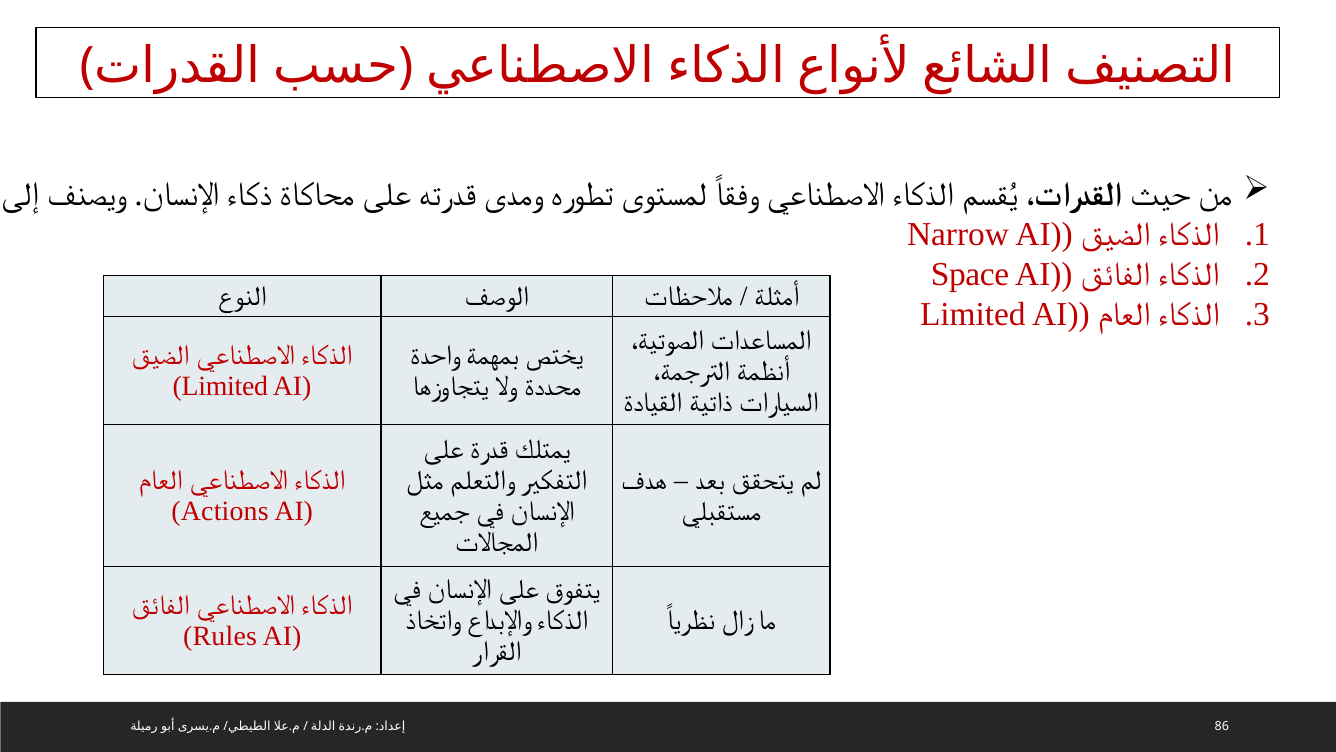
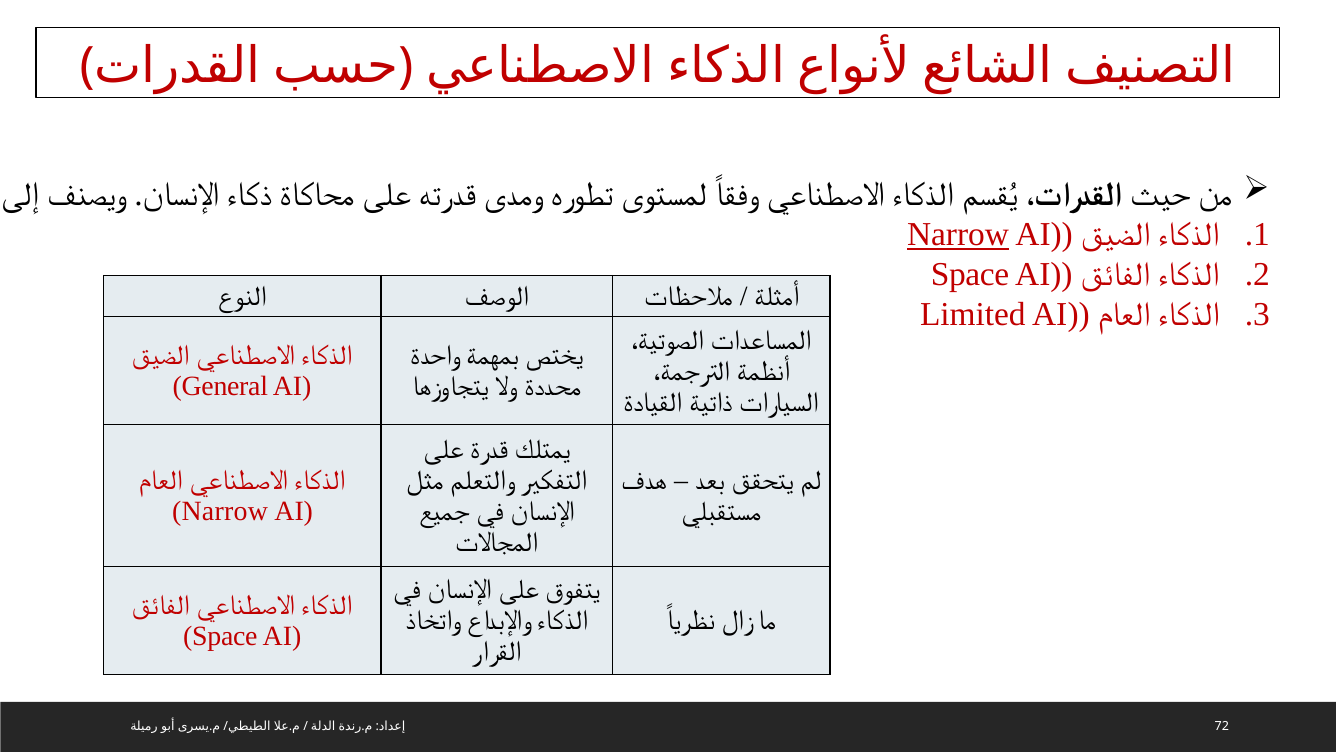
Narrow underline: none -> present (958, 234)
Limited: Limited -> General (220, 386)
Actions: Actions -> Narrow (220, 511)
Rules: Rules -> Space (220, 636)
86: 86 -> 72 (1222, 726)
